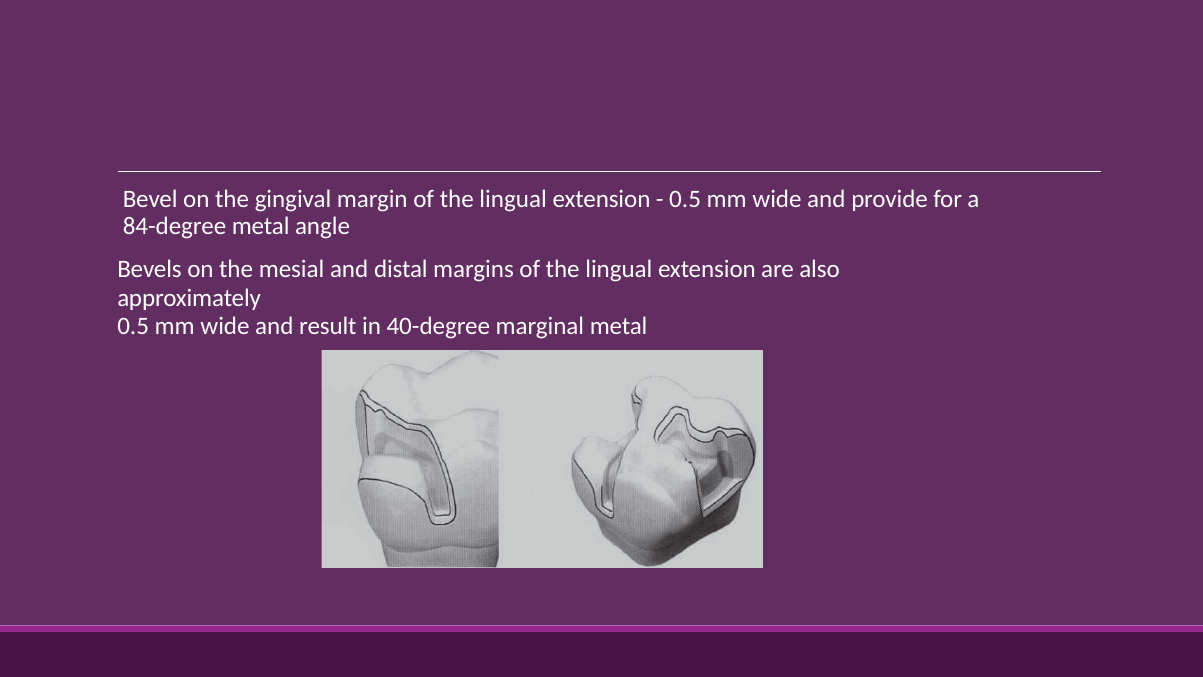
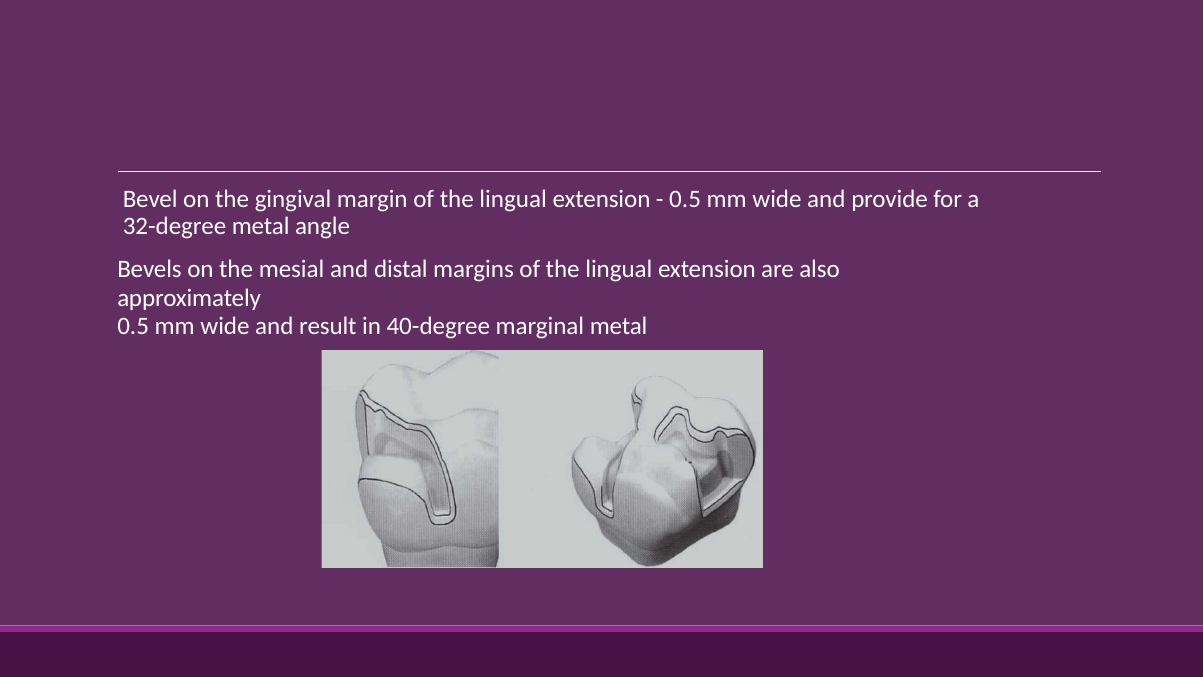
84-degree: 84-degree -> 32-degree (175, 226)
